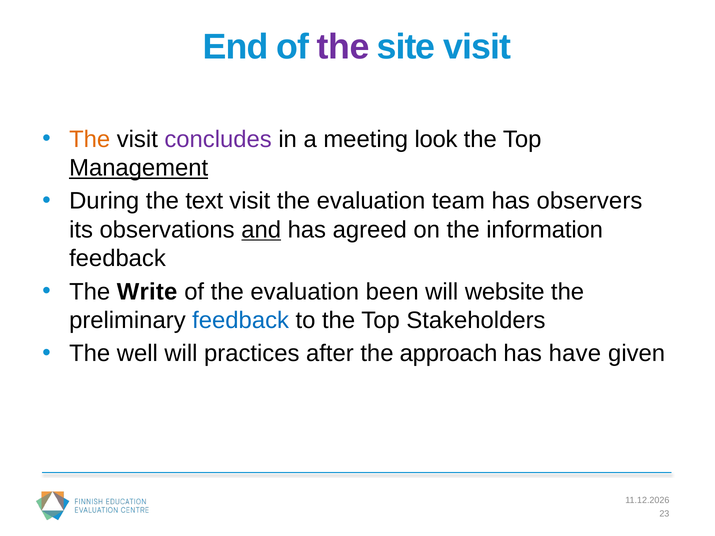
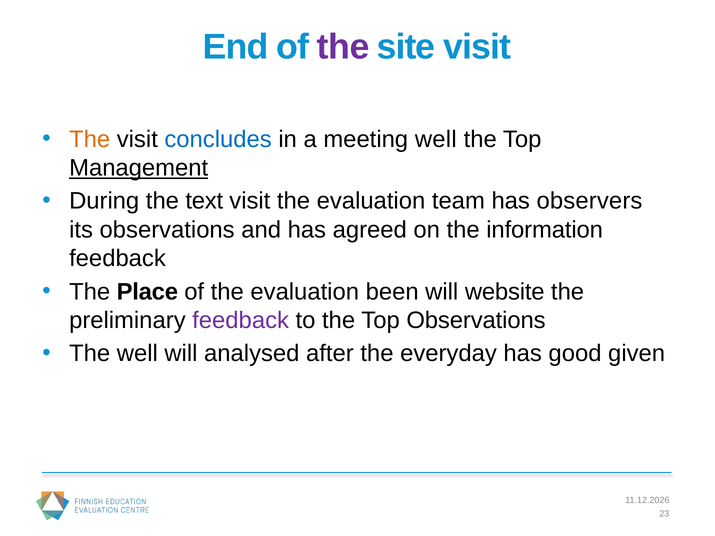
concludes colour: purple -> blue (218, 139)
meeting look: look -> well (436, 139)
and underline: present -> none (261, 230)
Write: Write -> Place (147, 292)
feedback colour: blue -> purple (241, 320)
Top Stakeholders: Stakeholders -> Observations (476, 320)
practices: practices -> analysed (252, 354)
approach: approach -> everyday (448, 354)
have: have -> good (575, 354)
